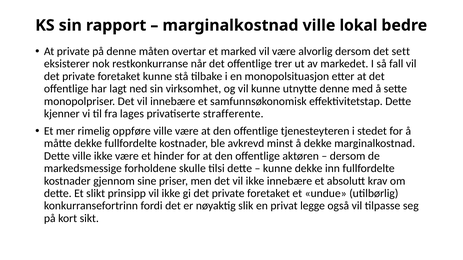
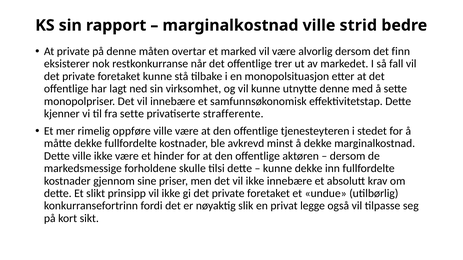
lokal: lokal -> strid (358, 25)
sett: sett -> finn (401, 51)
fra lages: lages -> sette (132, 114)
